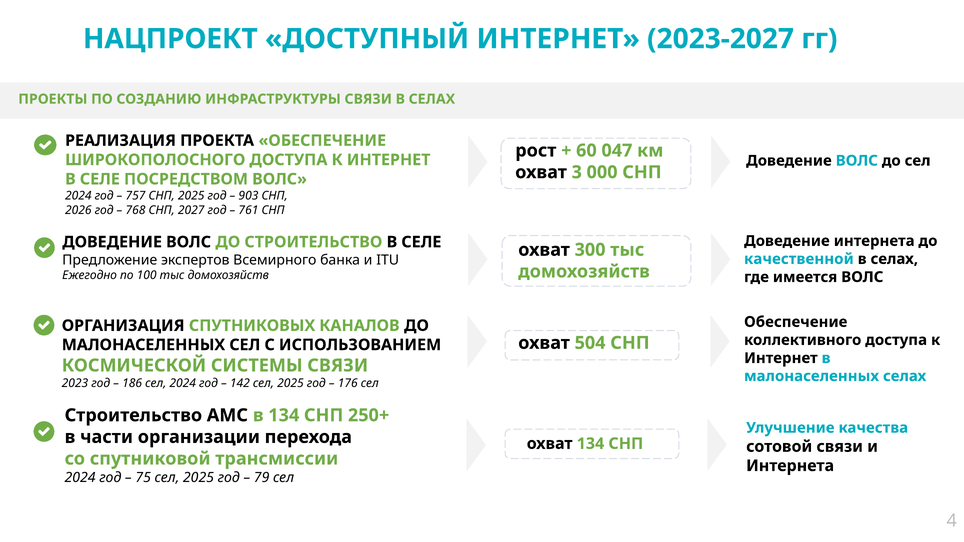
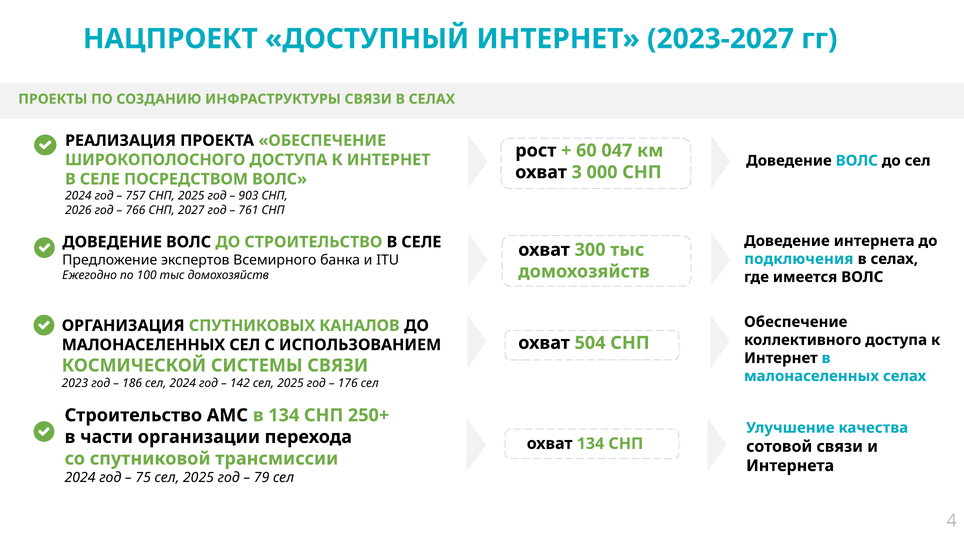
768: 768 -> 766 (135, 210)
качественной: качественной -> подключения (799, 259)
